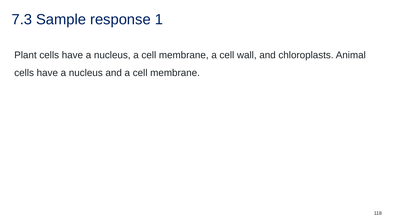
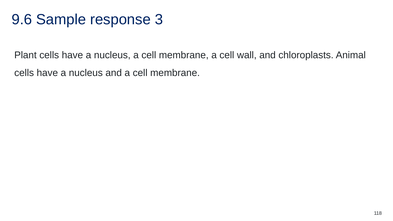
7.3: 7.3 -> 9.6 (22, 19)
1: 1 -> 3 (159, 19)
